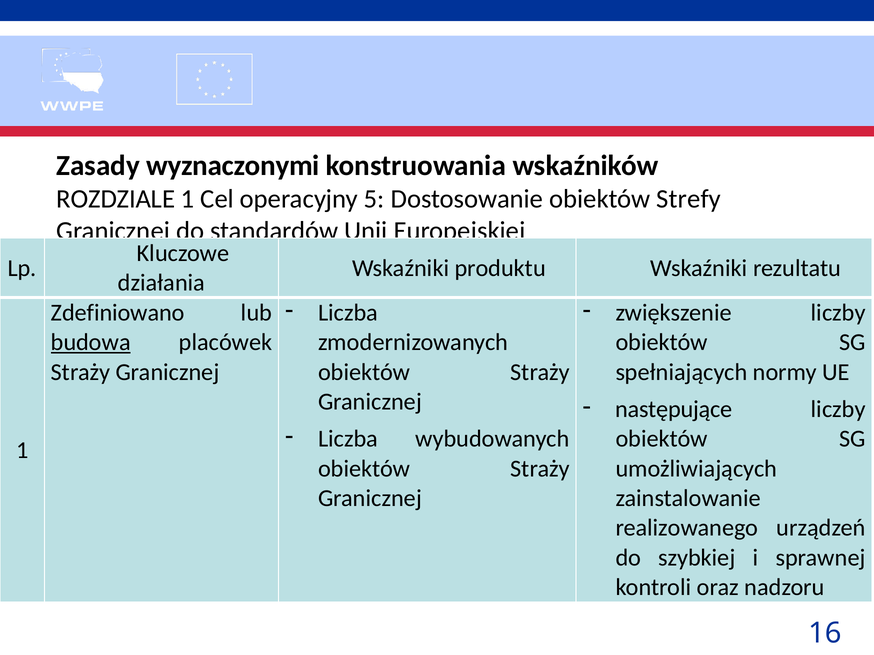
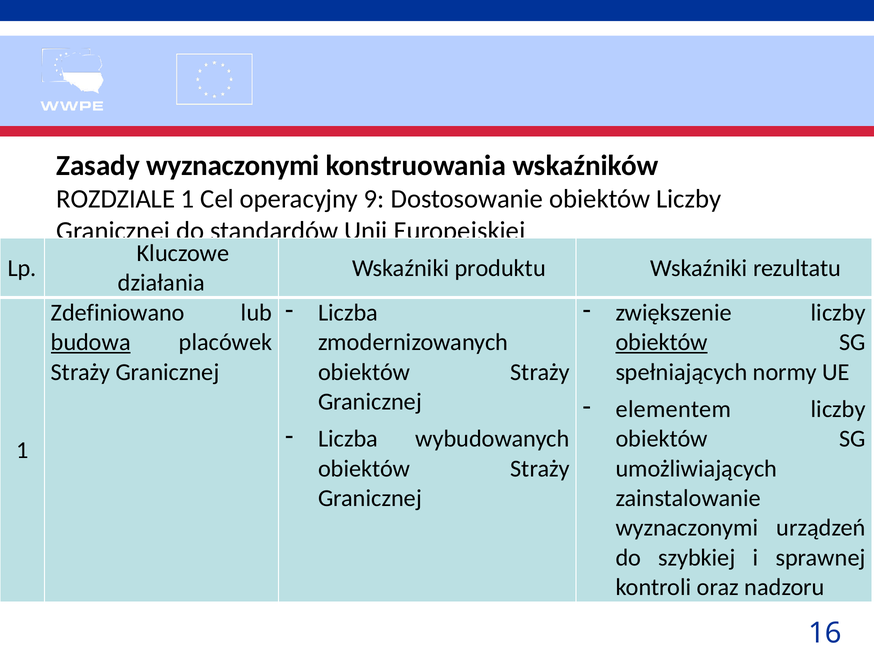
5: 5 -> 9 (374, 199)
obiektów Strefy: Strefy -> Liczby (689, 199)
obiektów underline: none -> present (662, 343)
następujące: następujące -> elementem (673, 409)
realizowanego: realizowanego -> wyznaczonymi (687, 528)
